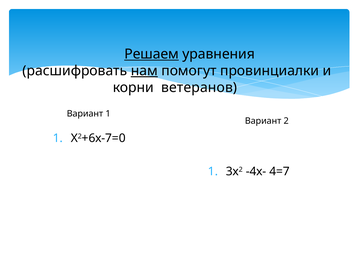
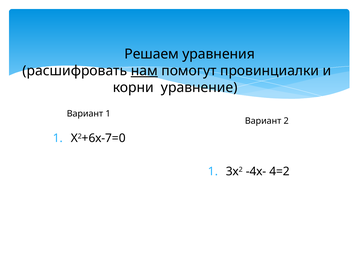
Решаем underline: present -> none (152, 54)
ветеранов: ветеранов -> уравнение (199, 88)
4=7: 4=7 -> 4=2 (280, 172)
